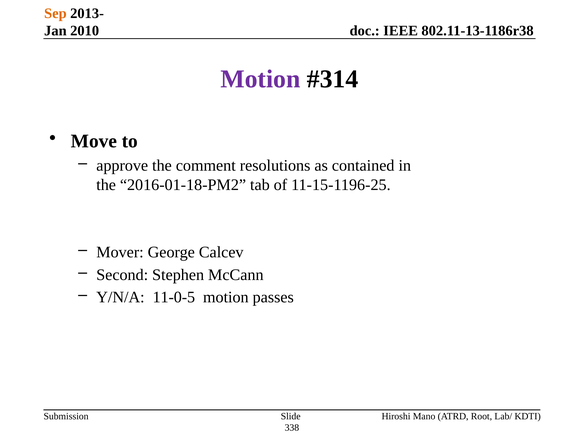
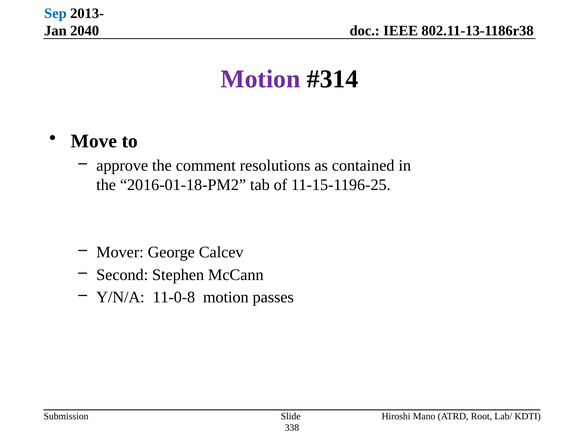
Sep colour: orange -> blue (55, 14)
2010: 2010 -> 2040 (85, 31)
11-0-5: 11-0-5 -> 11-0-8 (174, 297)
